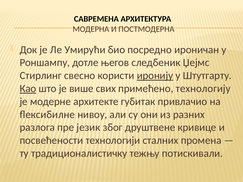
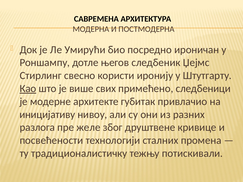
иронију underline: present -> none (155, 76)
технологију: технологију -> следбеници (203, 89)
ﬂексибилне: ﬂексибилне -> иницијативу (47, 115)
језик: језик -> желе (88, 128)
